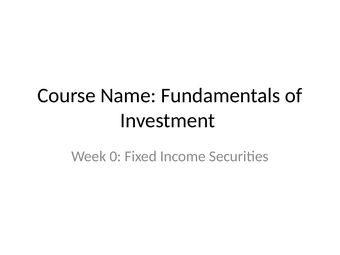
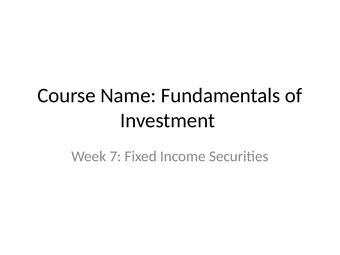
0: 0 -> 7 (115, 156)
